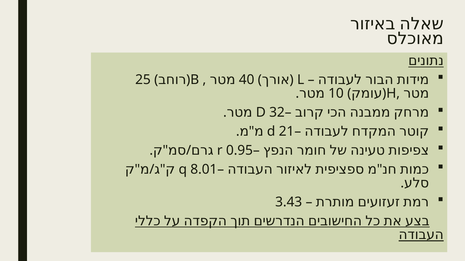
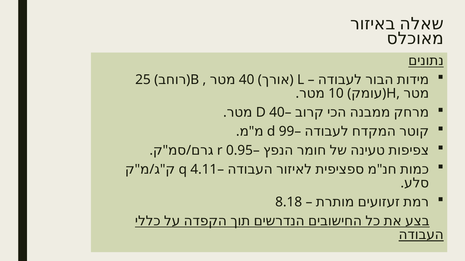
D 32: 32 -> 40 (277, 113)
21: 21 -> 99 (287, 132)
8.01: 8.01 -> 4.11 (204, 170)
3.43: 3.43 -> 8.18 (289, 202)
